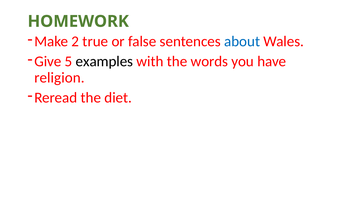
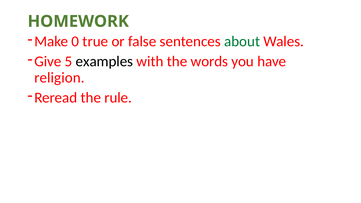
2: 2 -> 0 (75, 42)
about colour: blue -> green (242, 42)
diet: diet -> rule (118, 98)
